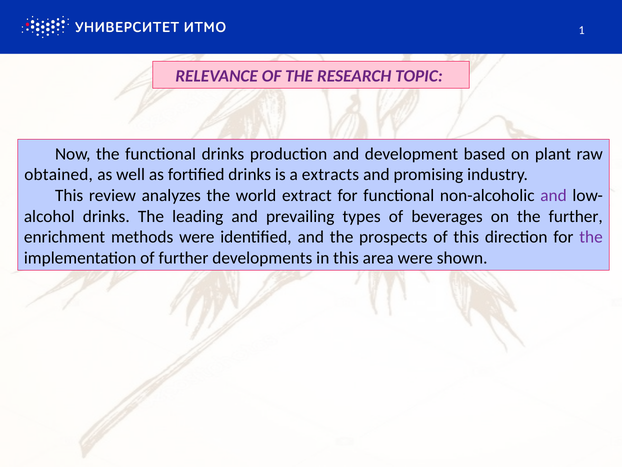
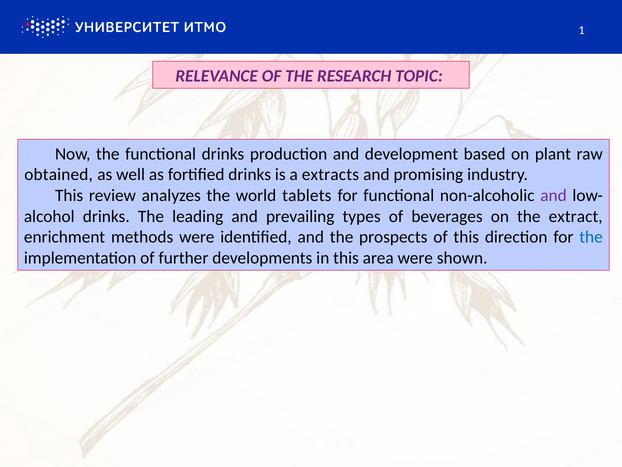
extract: extract -> tablets (307, 195)
the further: further -> extract (576, 216)
the colour: purple -> blue (591, 237)
